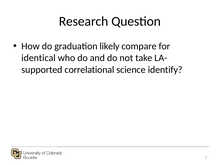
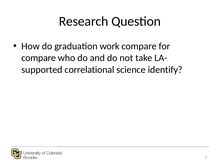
likely: likely -> work (110, 46)
identical: identical -> compare (39, 58)
